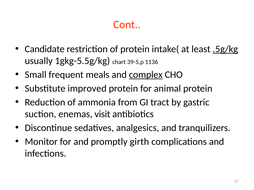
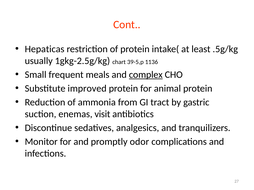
Candidate: Candidate -> Hepaticas (45, 49)
.5g/kg underline: present -> none (225, 49)
1gkg-5.5g/kg: 1gkg-5.5g/kg -> 1gkg-2.5g/kg (82, 61)
girth: girth -> odor (139, 142)
